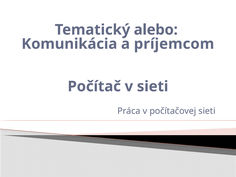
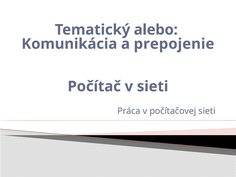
príjemcom: príjemcom -> prepojenie (174, 44)
